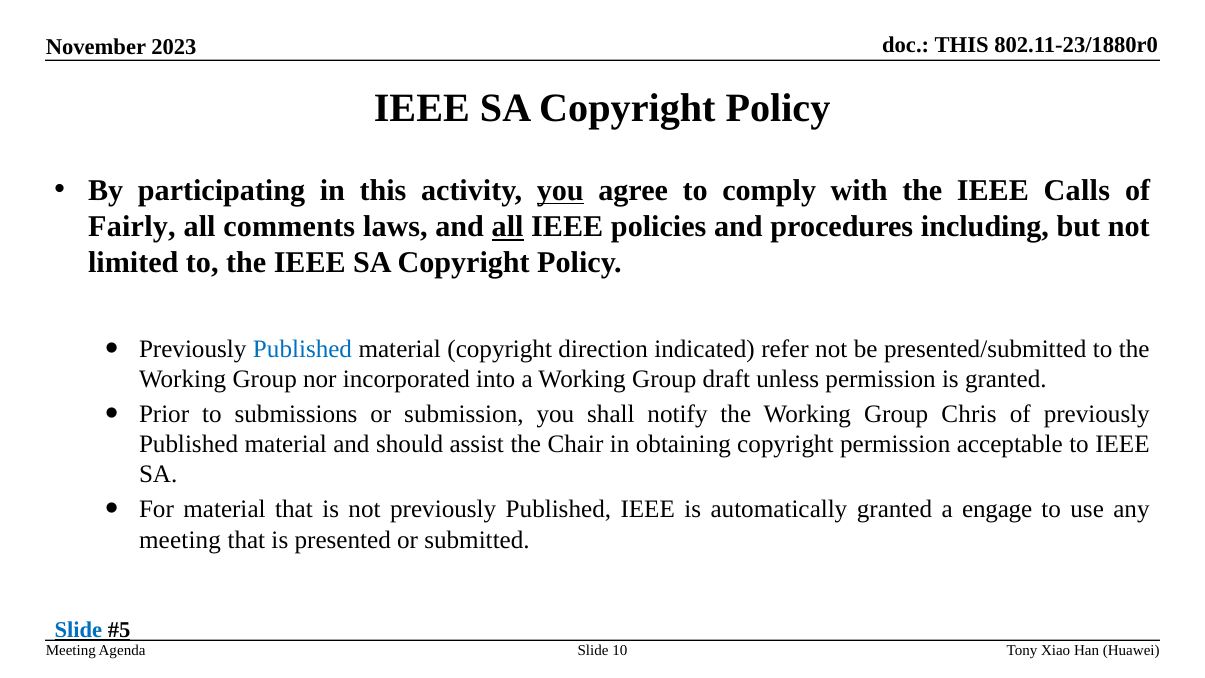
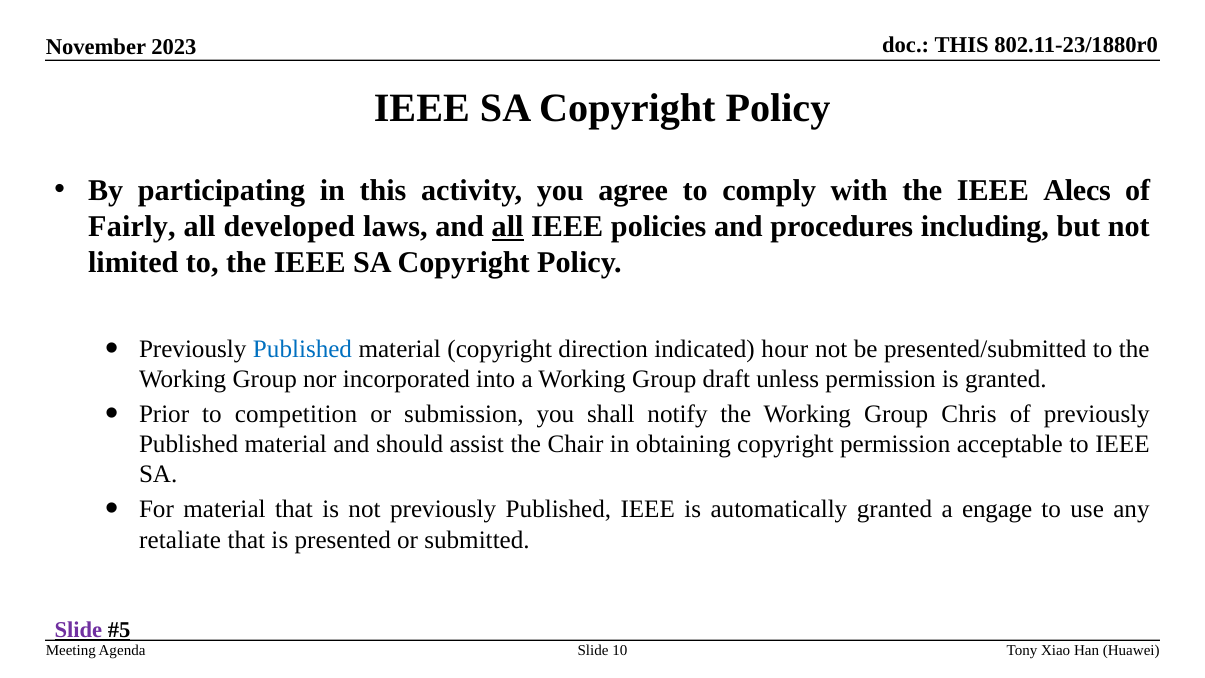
you underline: present -> none (560, 190)
Calls: Calls -> Alecs (1077, 190)
comments: comments -> developed (289, 227)
refer: refer -> hour (785, 349)
submissions: submissions -> competition (296, 414)
meeting: meeting -> retaliate (180, 540)
Slide colour: blue -> purple (78, 630)
